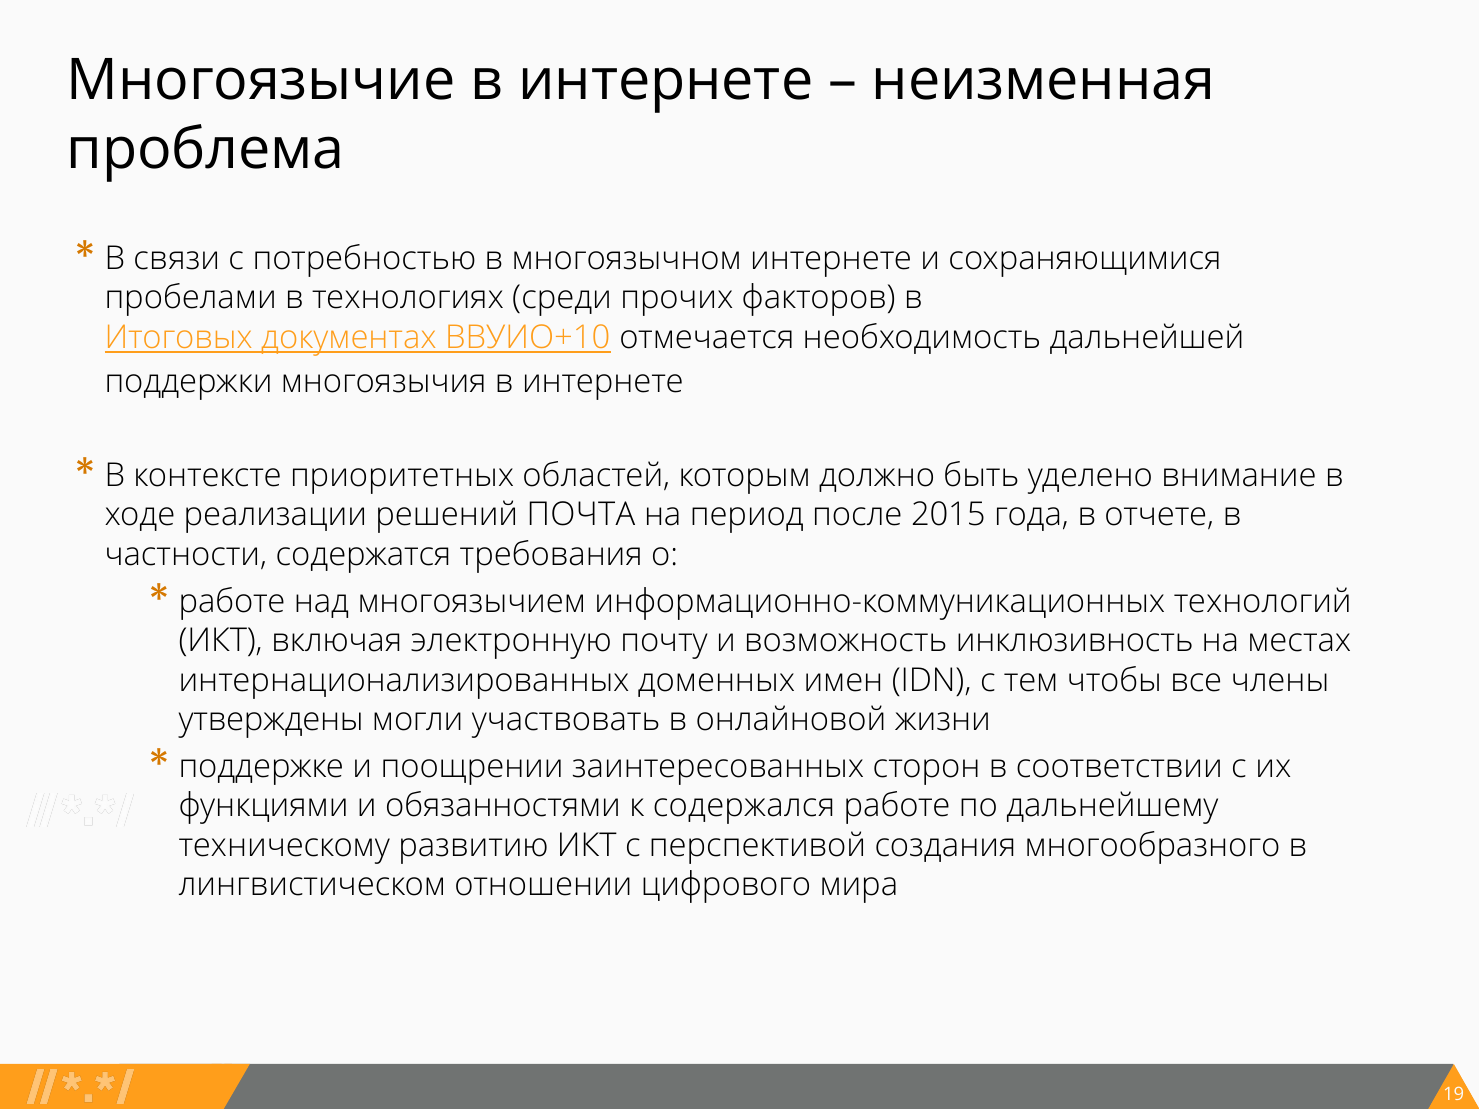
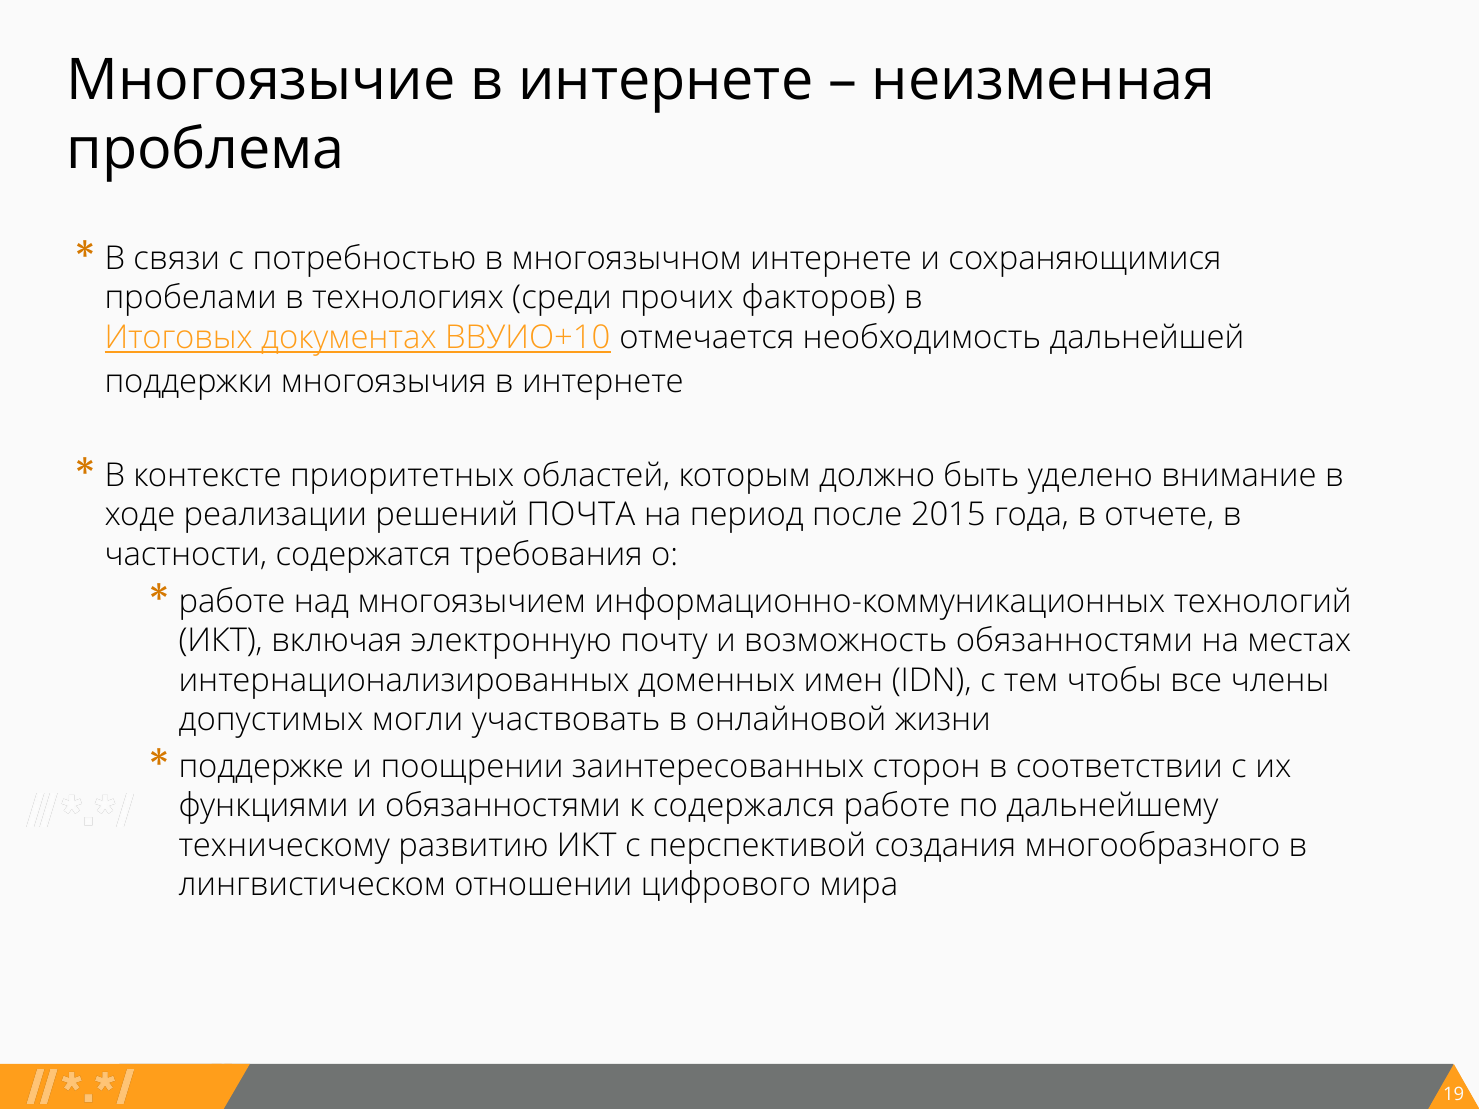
возможность инклюзивность: инклюзивность -> обязанностями (1074, 641)
утверждены: утверждены -> допустимых (271, 720)
